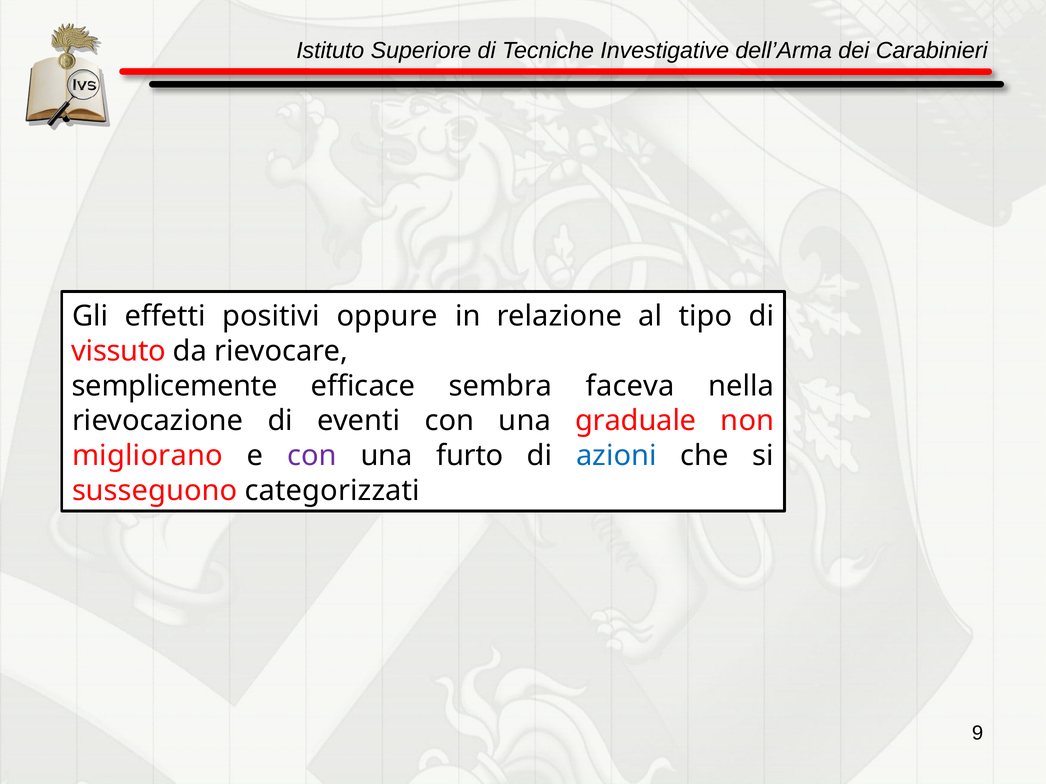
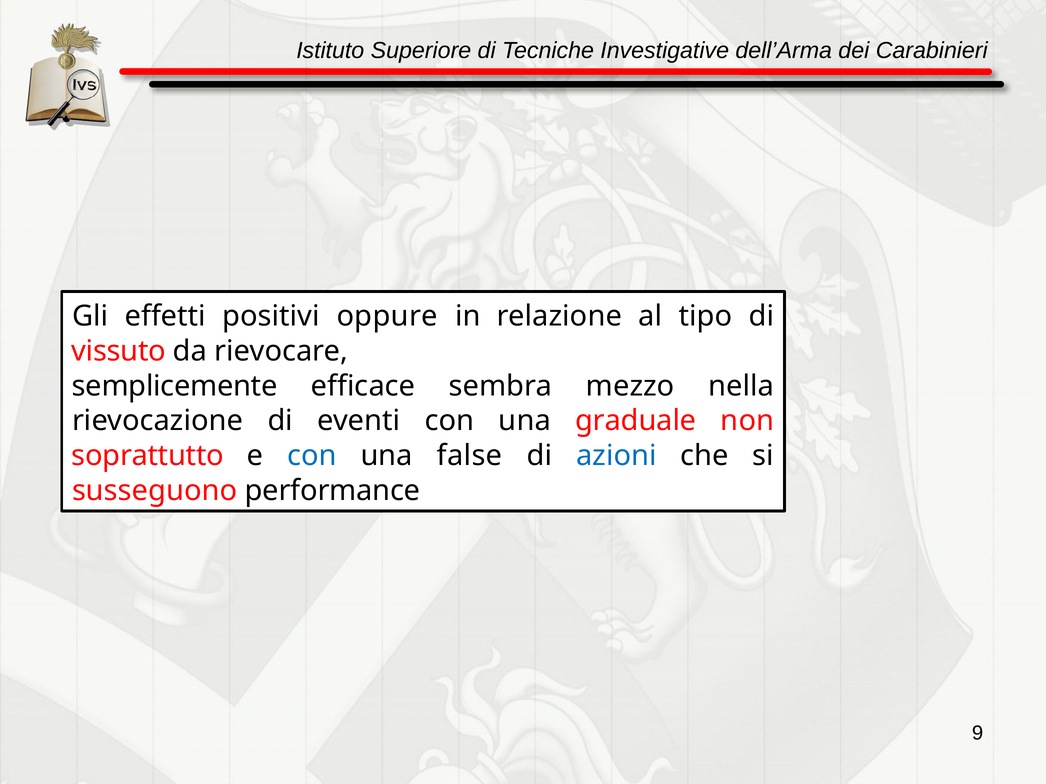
faceva: faceva -> mezzo (630, 386)
migliorano: migliorano -> soprattutto (148, 456)
con colour: purple -> blue (312, 456)
furto: furto -> false (470, 456)
categorizzati: categorizzati -> performance (333, 491)
